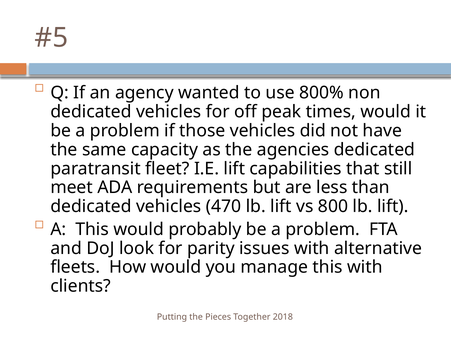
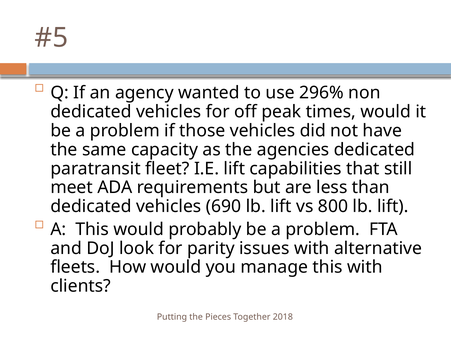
800%: 800% -> 296% (321, 93)
470: 470 -> 690 (224, 207)
